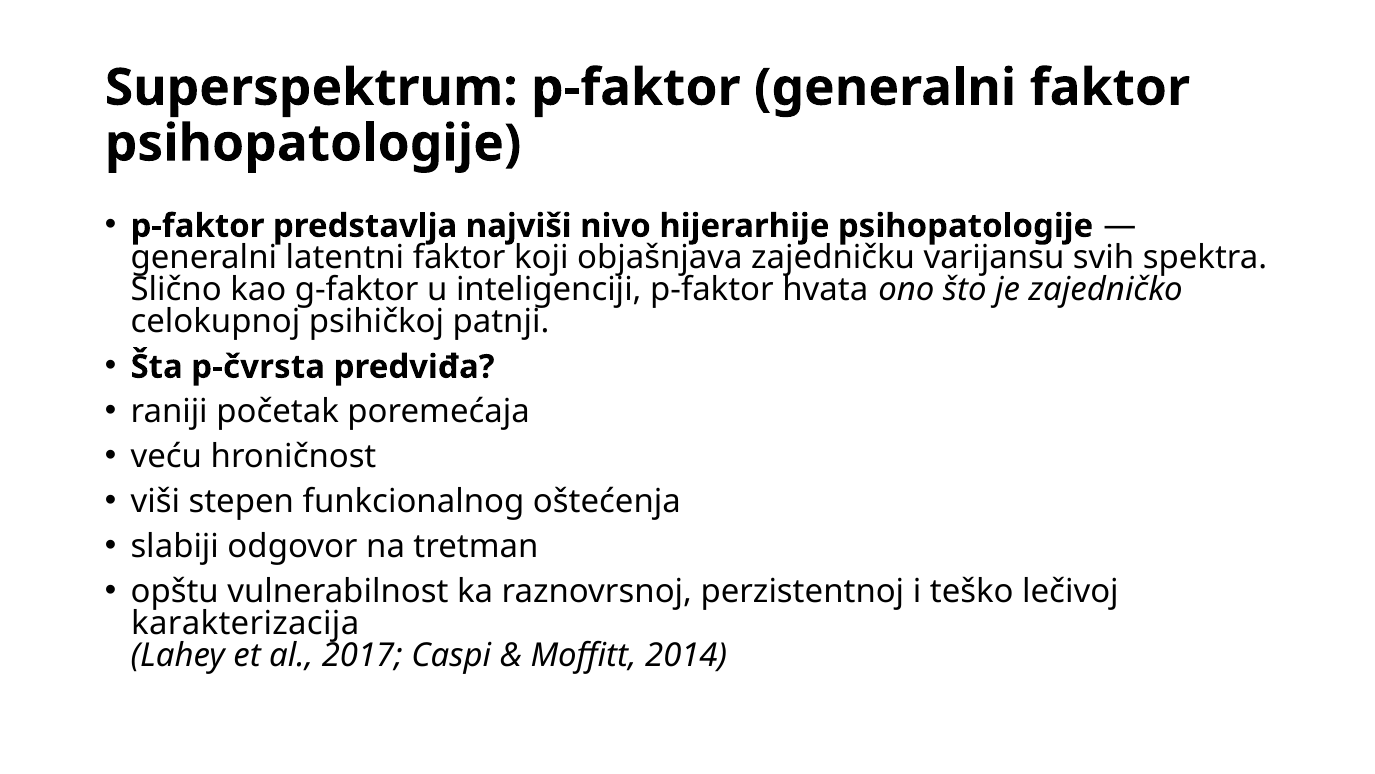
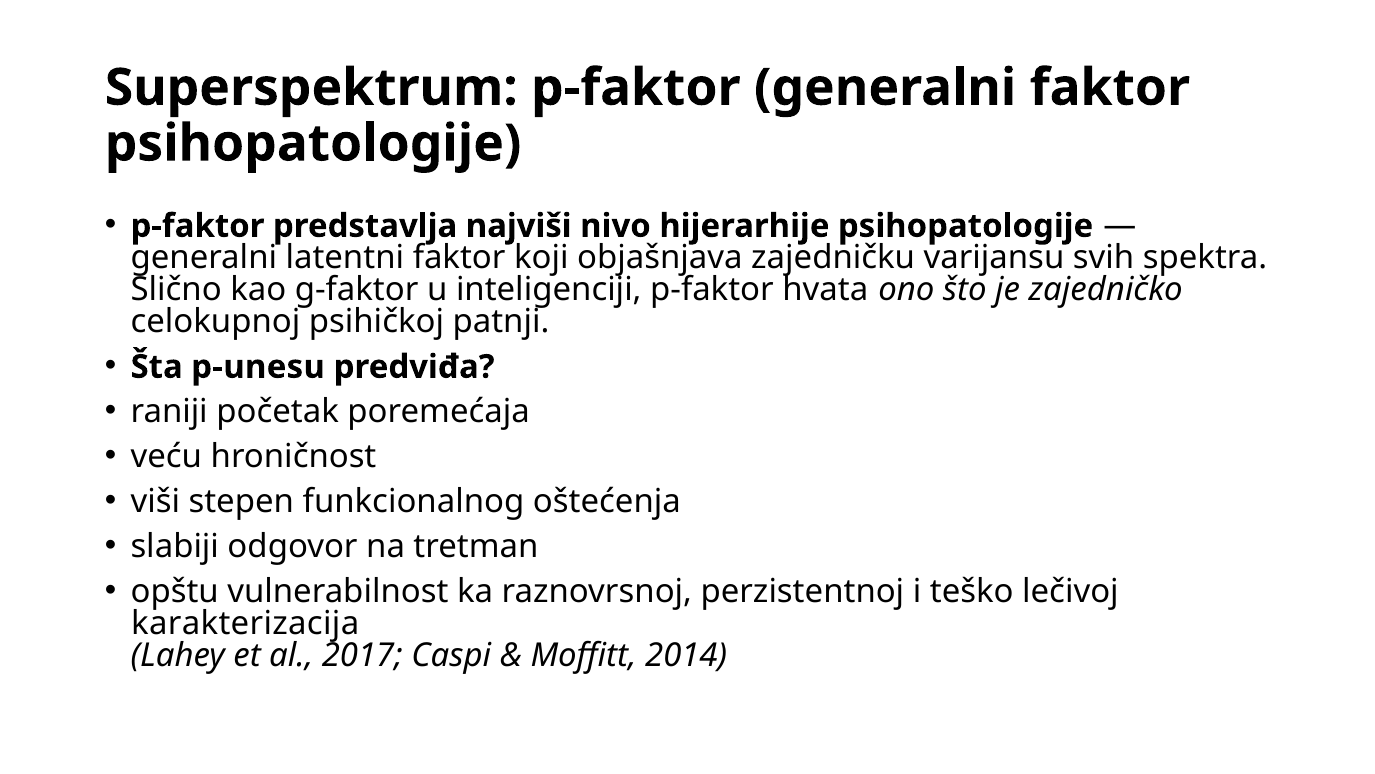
p-čvrsta: p-čvrsta -> p-unesu (258, 367)
